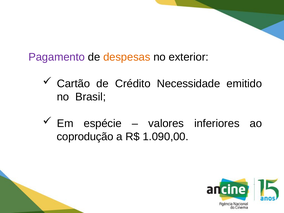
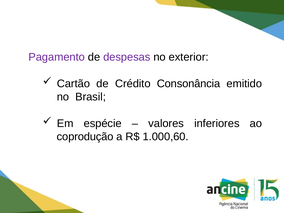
despesas colour: orange -> purple (127, 57)
Necessidade: Necessidade -> Consonância (189, 84)
1.090,00: 1.090,00 -> 1.000,60 (166, 137)
